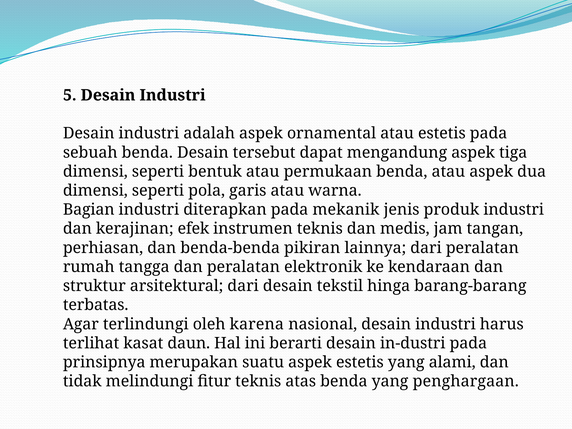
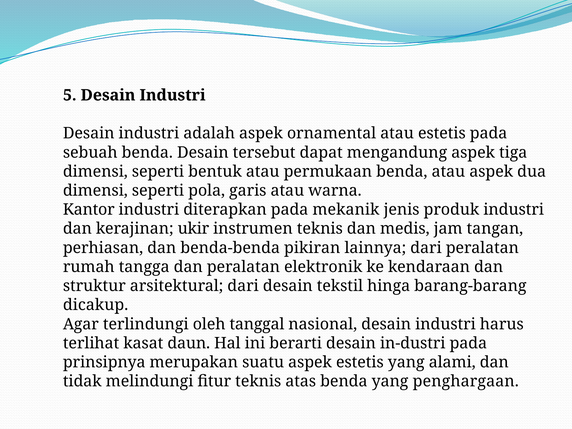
Bagian: Bagian -> Kantor (89, 210)
efek: efek -> ukir (193, 229)
terbatas: terbatas -> dicakup (96, 305)
karena: karena -> tanggal (257, 324)
